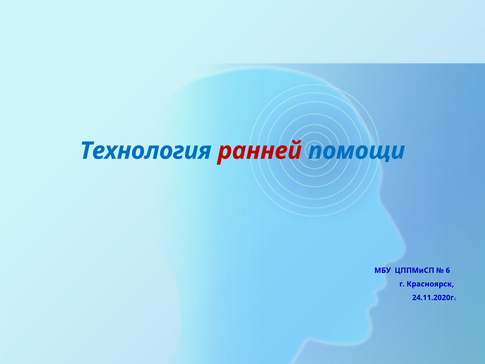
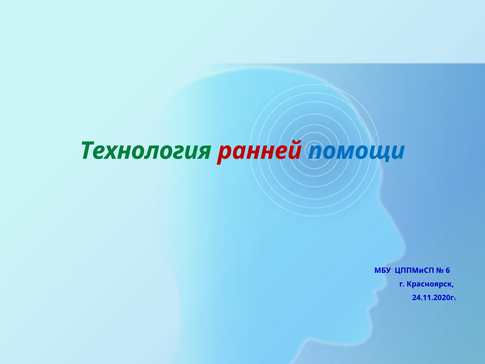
Технология colour: blue -> green (146, 151)
